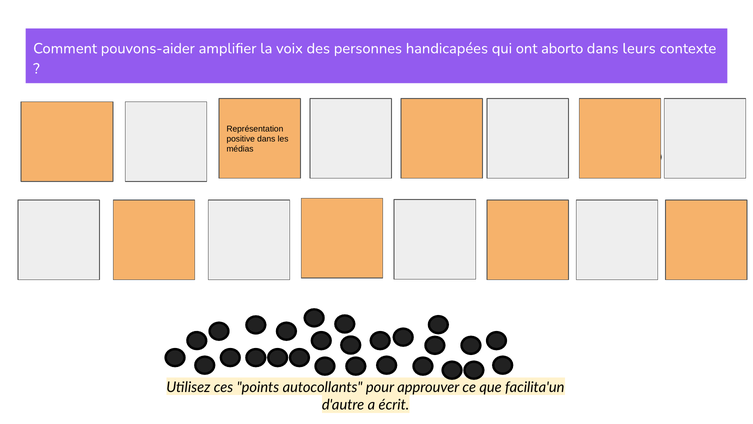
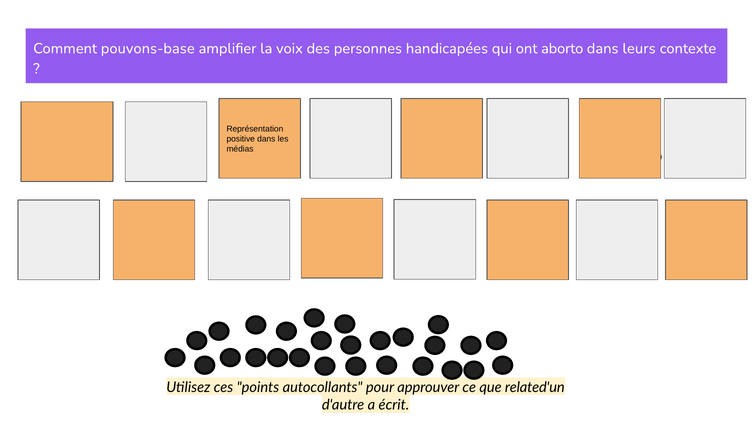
pouvons-aider: pouvons-aider -> pouvons-base (148, 48)
facilita'un: facilita'un -> related'un (535, 387)
